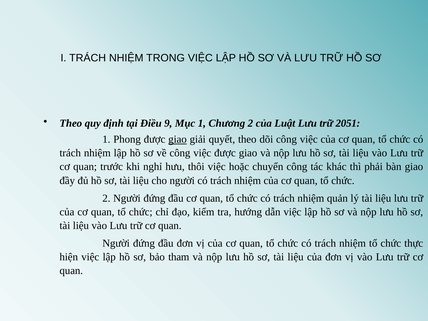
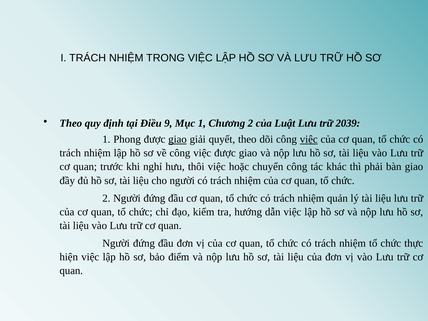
2051: 2051 -> 2039 (348, 123)
việc underline: none -> present (309, 139)
tham: tham -> điểm (179, 257)
